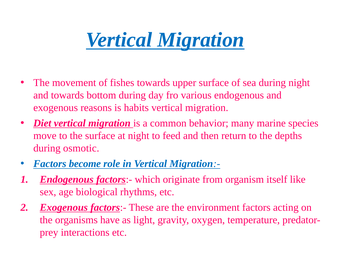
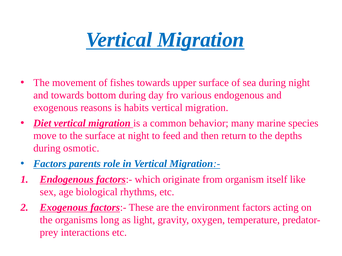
become: become -> parents (85, 164)
have: have -> long (110, 220)
